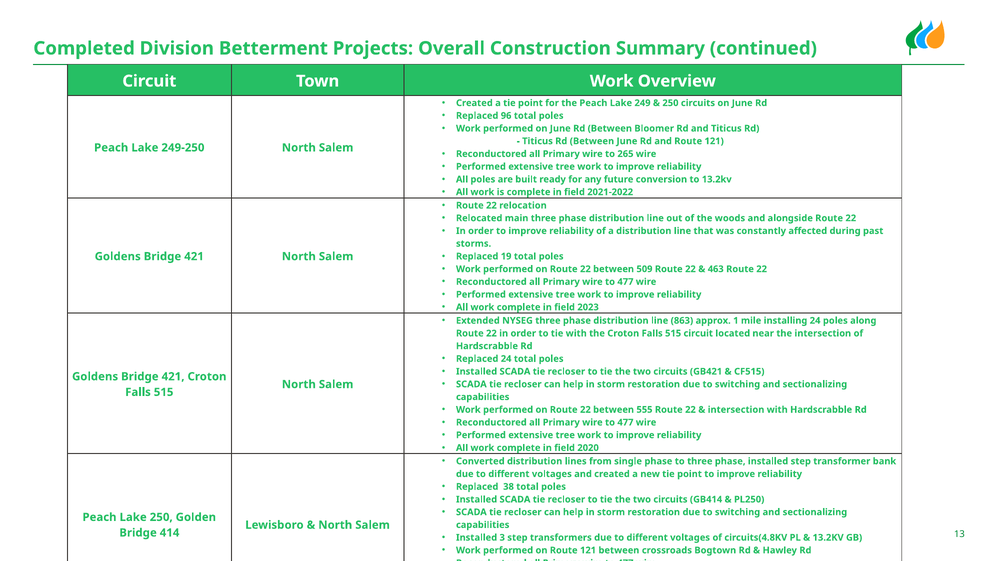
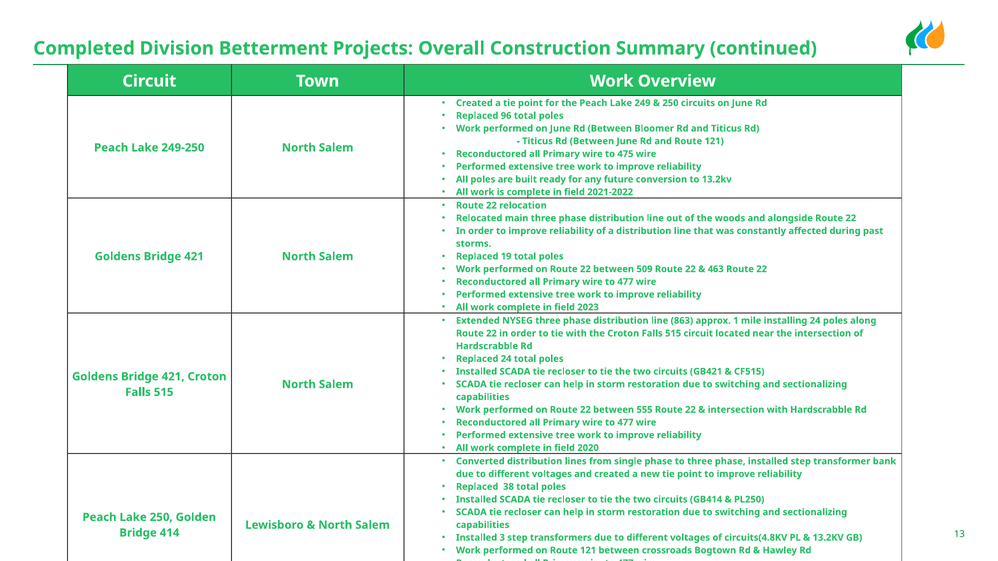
265: 265 -> 475 (625, 154)
